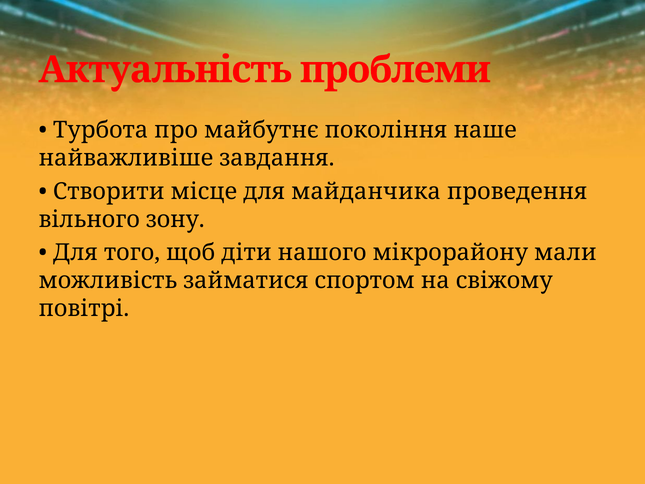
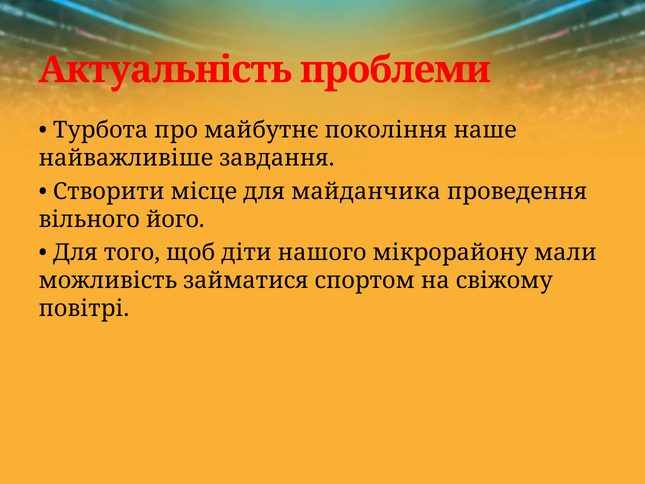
зону: зону -> його (175, 219)
